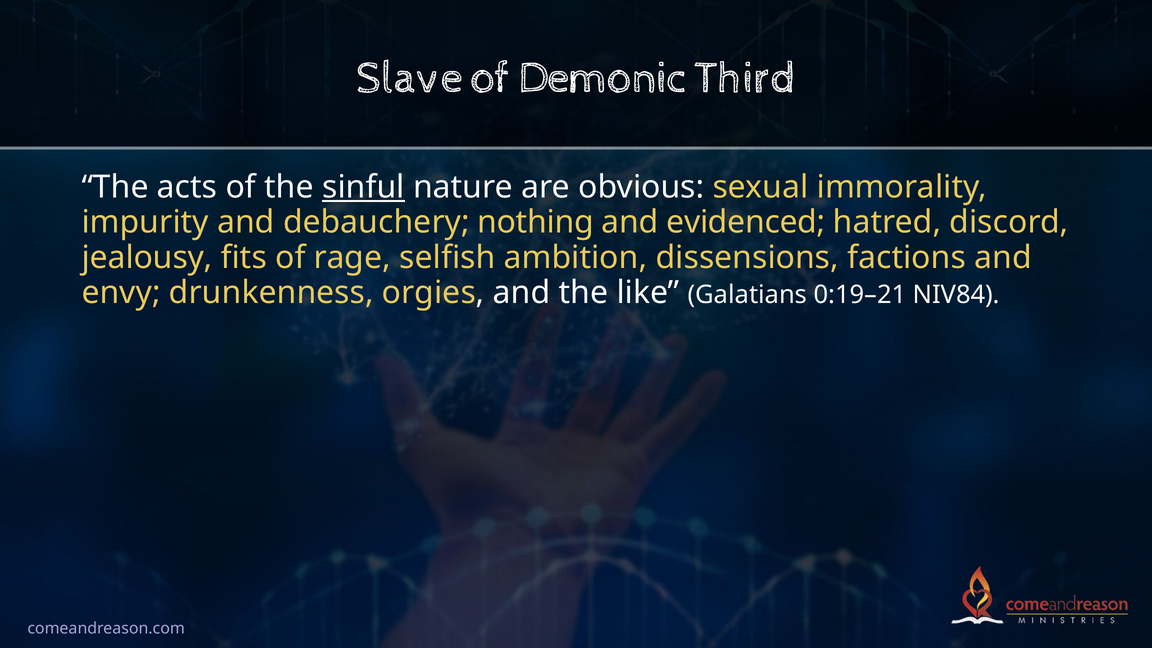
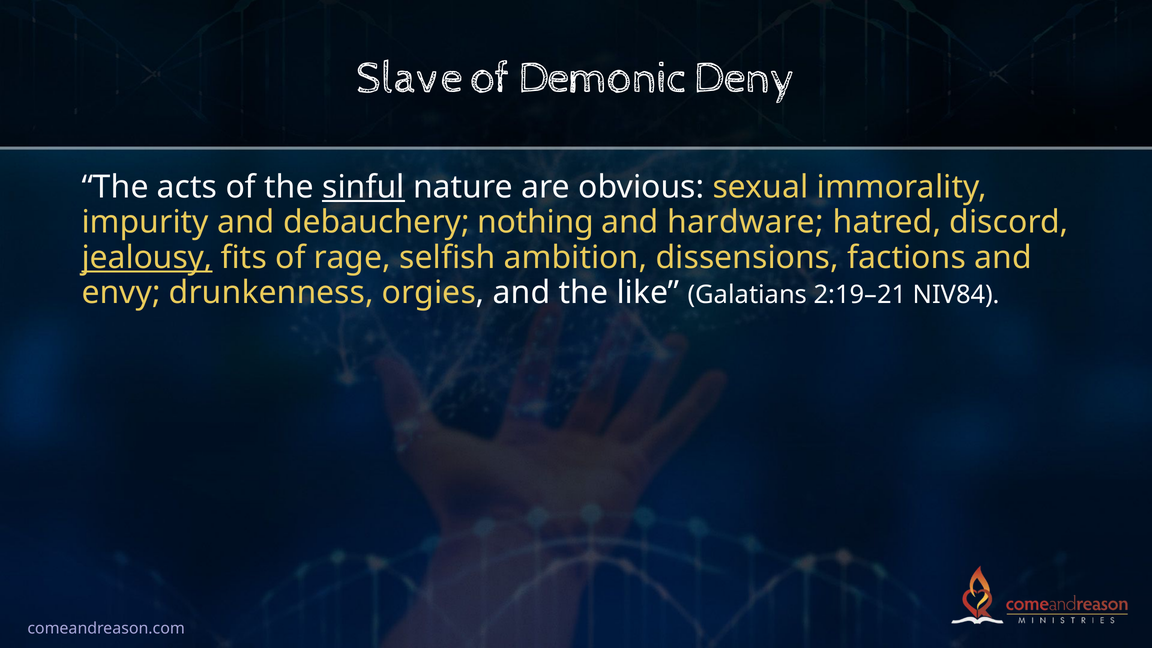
Third: Third -> Deny (745, 77)
evidenced: evidenced -> hardware (745, 222)
jealousy underline: none -> present (147, 258)
0:19–21: 0:19–21 -> 2:19–21 (860, 295)
